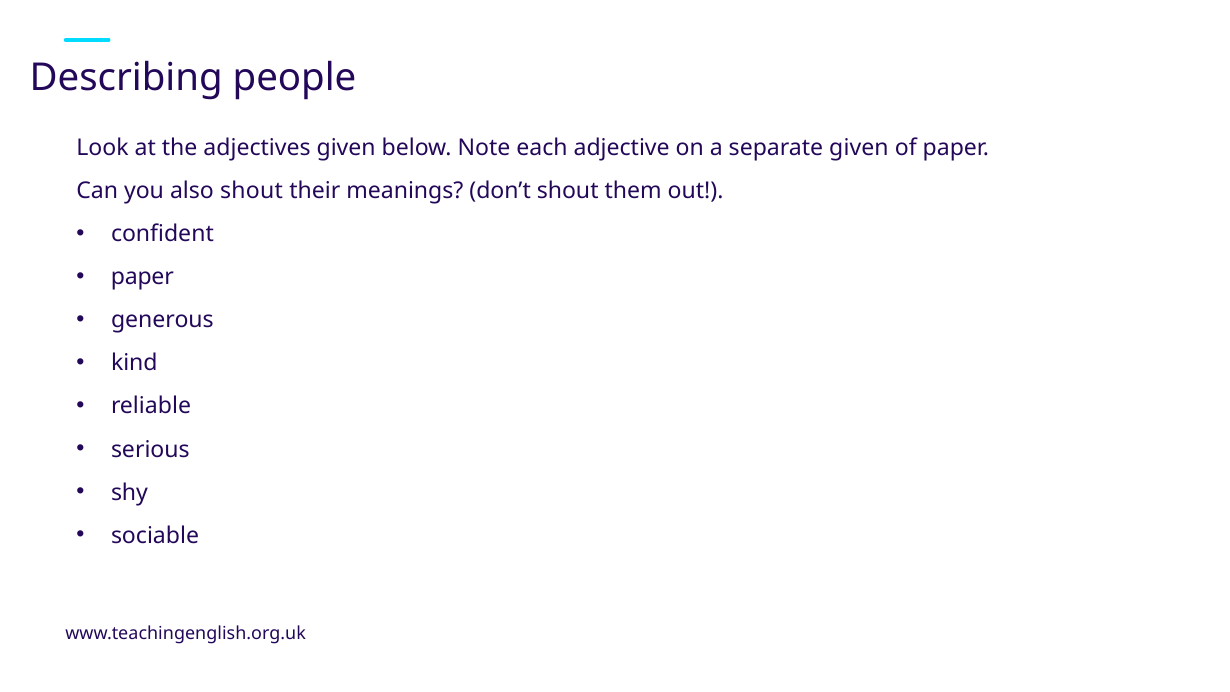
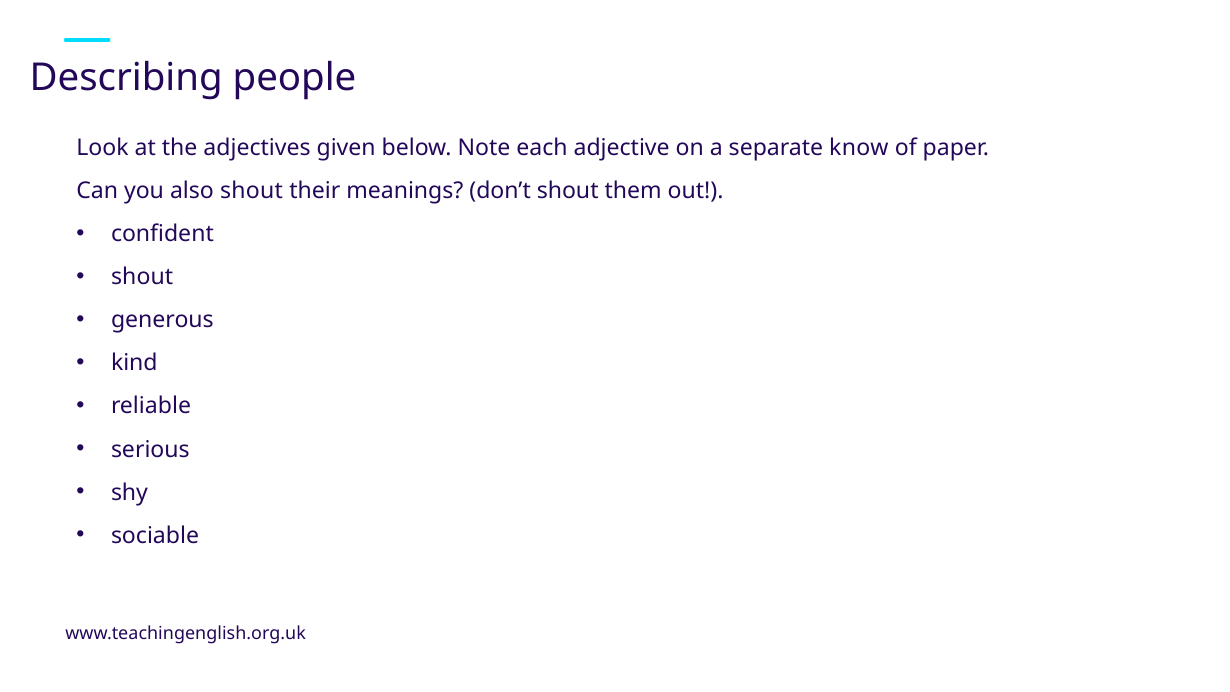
separate given: given -> know (859, 148)
paper: paper -> shout (142, 277)
